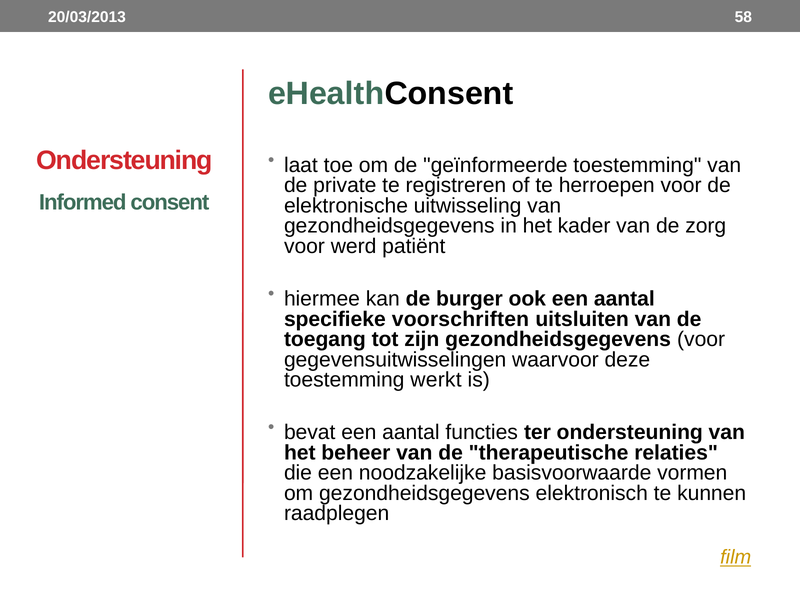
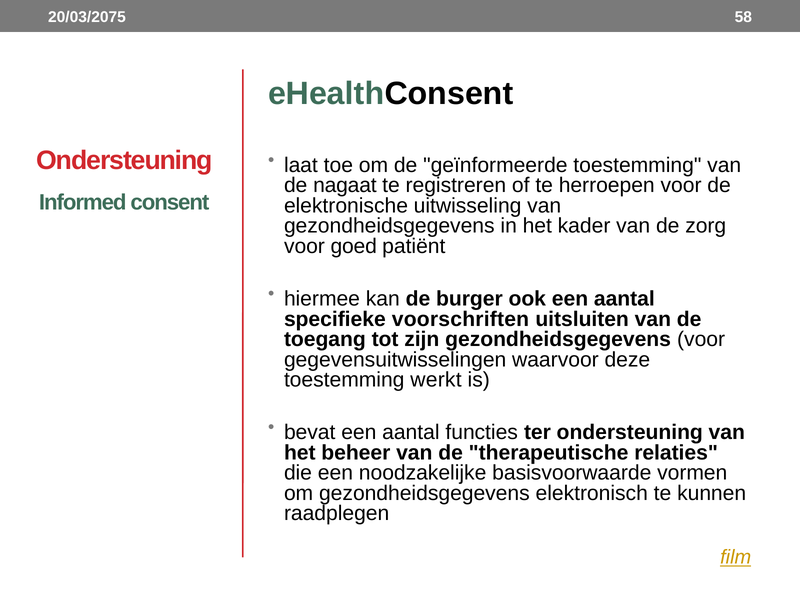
20/03/2013: 20/03/2013 -> 20/03/2075 (87, 17)
private: private -> nagaat (345, 185)
werd: werd -> goed (354, 246)
